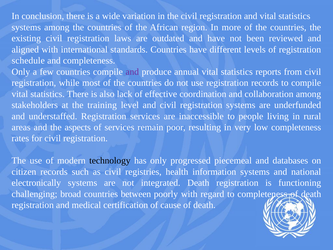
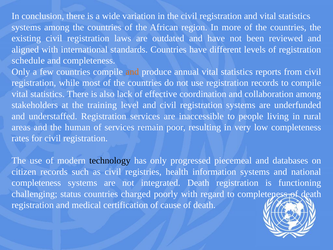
and colour: purple -> orange (132, 72)
aspects: aspects -> human (78, 127)
electronically: electronically -> completeness (36, 183)
broad: broad -> status (71, 194)
between: between -> charged (136, 194)
